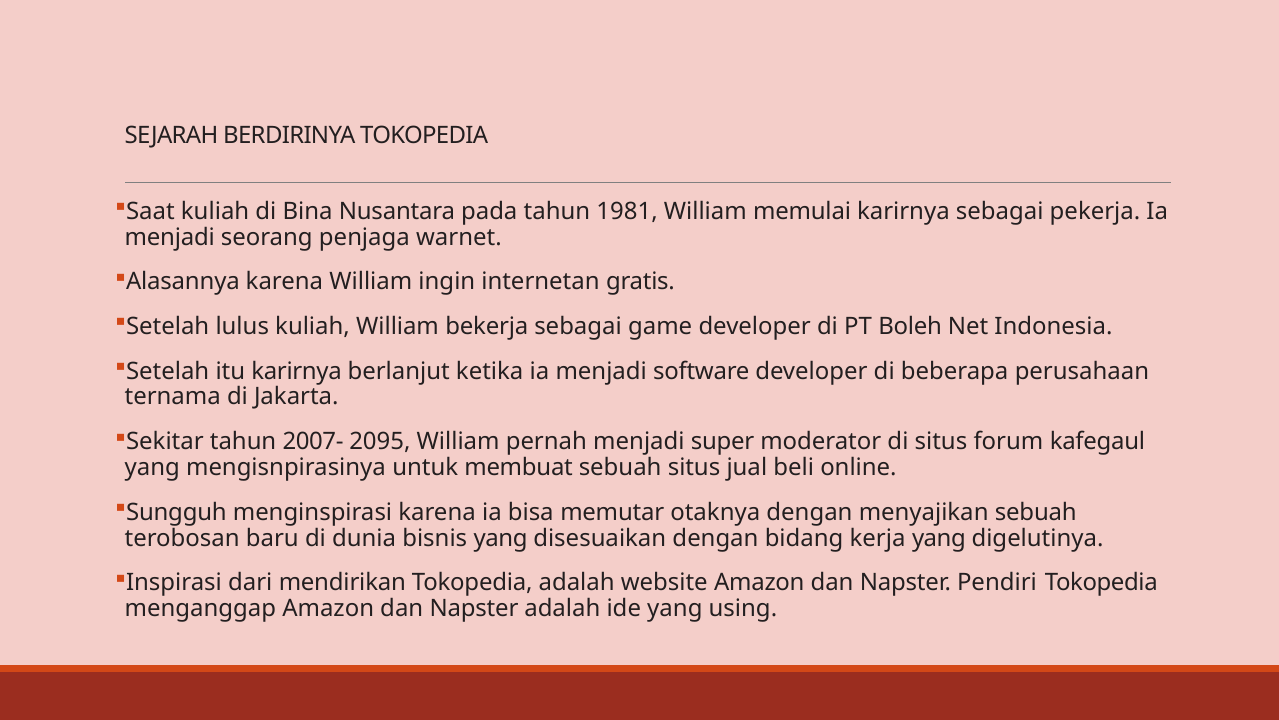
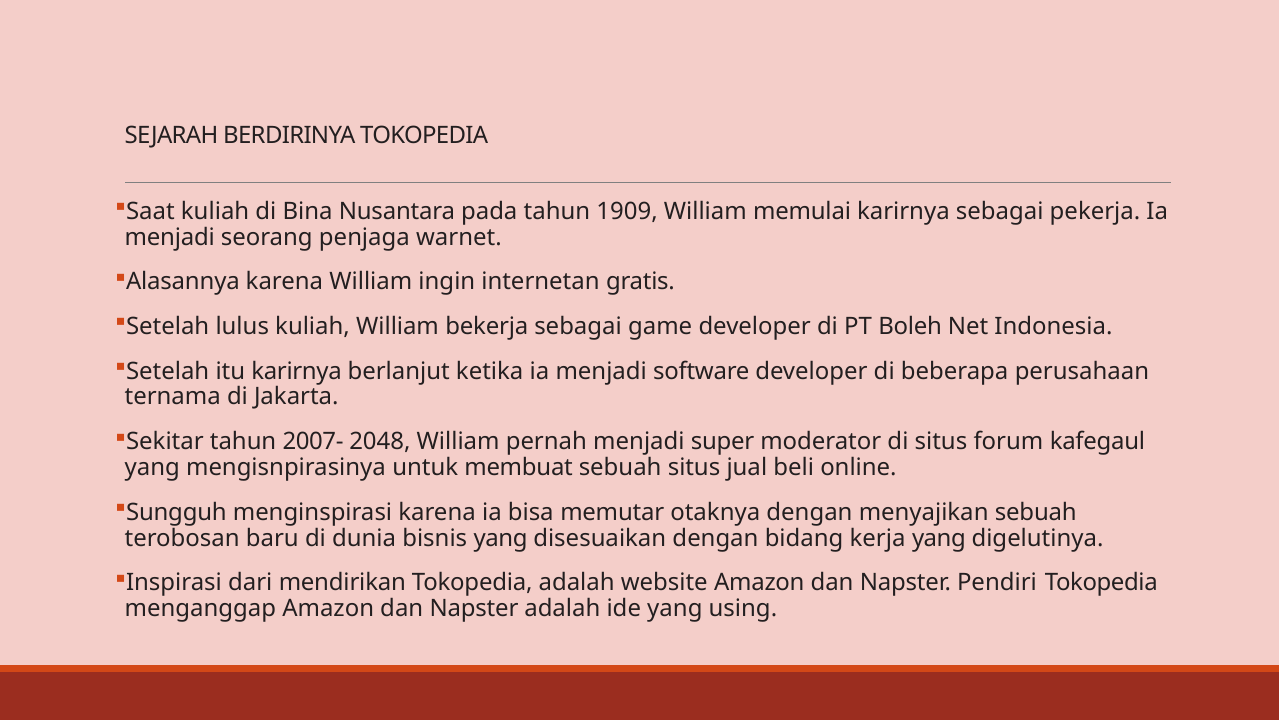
1981: 1981 -> 1909 (627, 211)
2095: 2095 -> 2048 (380, 441)
